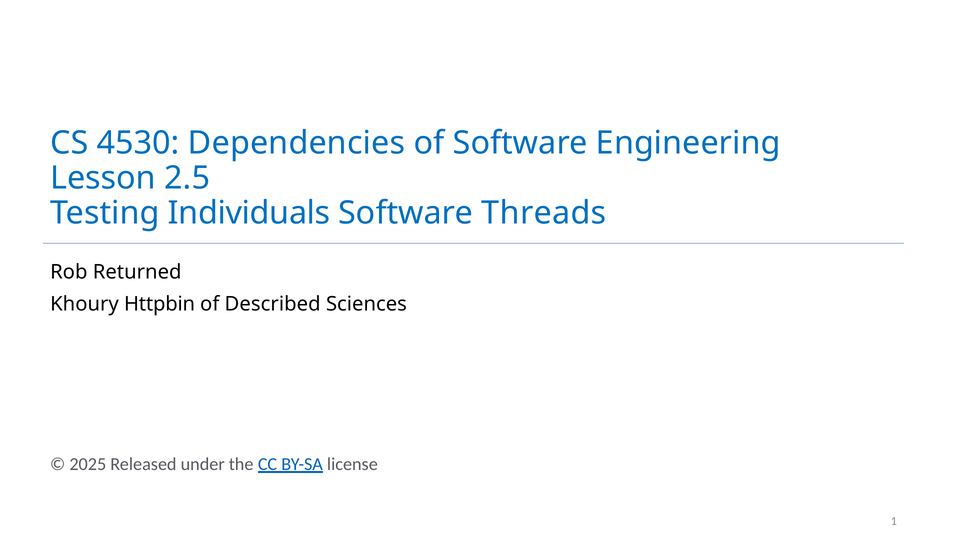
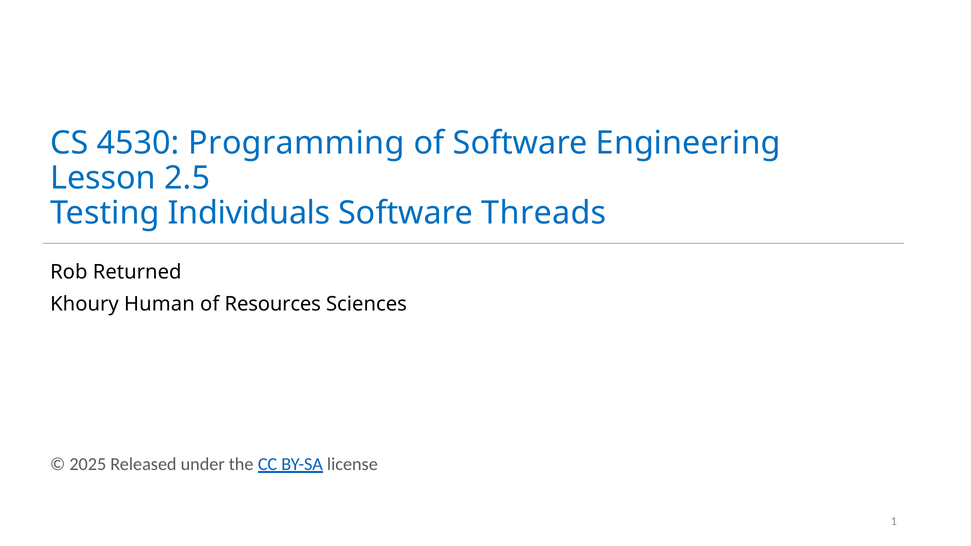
Dependencies: Dependencies -> Programming (296, 143)
Httpbin: Httpbin -> Human (159, 304)
Described: Described -> Resources (273, 304)
